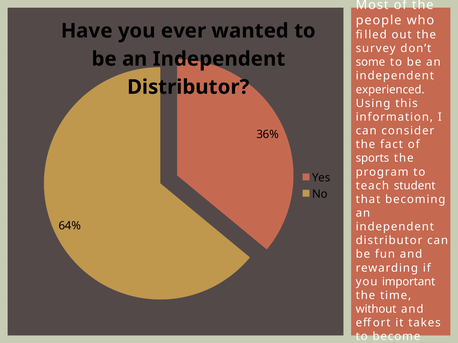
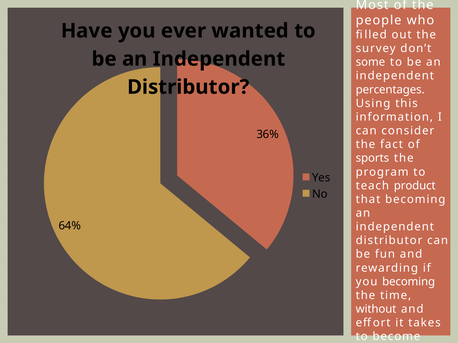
experienced: experienced -> percentages (390, 90)
student: student -> product (415, 186)
you important: important -> becoming (409, 282)
